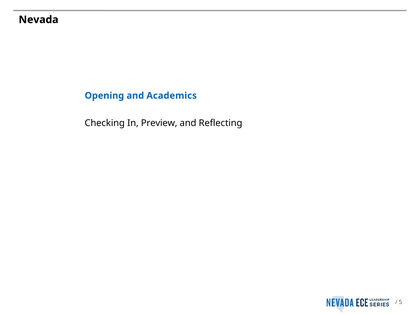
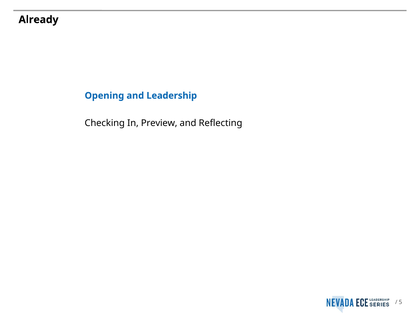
Nevada: Nevada -> Already (39, 20)
Academics: Academics -> Leadership (172, 96)
